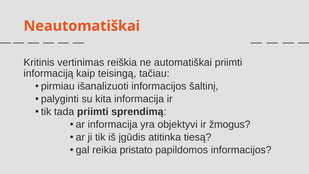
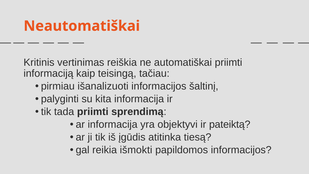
žmogus: žmogus -> pateiktą (230, 124)
pristato: pristato -> išmokti (136, 150)
